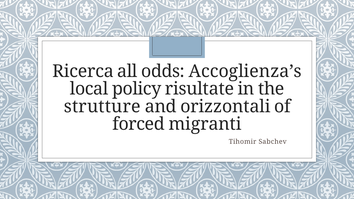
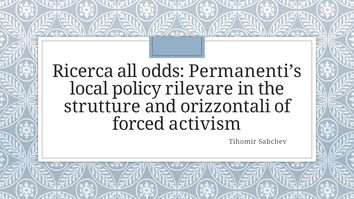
Accoglienza’s: Accoglienza’s -> Permanenti’s (245, 71)
risultate: risultate -> rilevare (199, 89)
migranti: migranti -> activism (205, 124)
